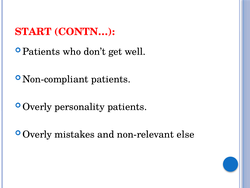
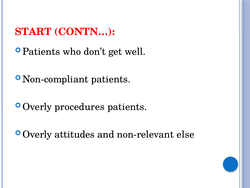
personality: personality -> procedures (80, 107)
mistakes: mistakes -> attitudes (75, 134)
